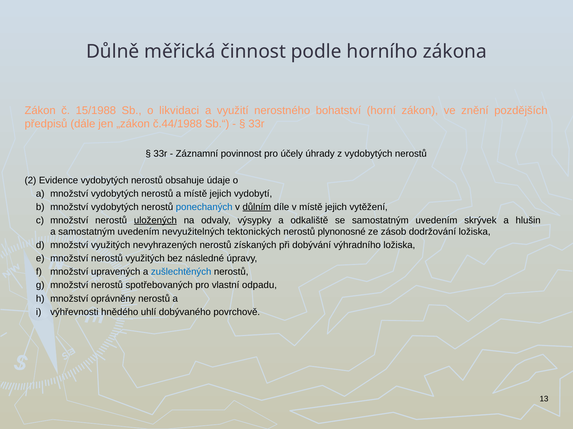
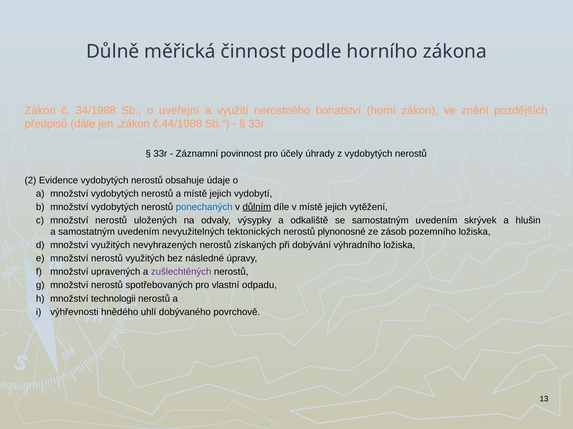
15/1988: 15/1988 -> 34/1988 (96, 111)
likvidaci: likvidaci -> uveřejní (179, 111)
uložených underline: present -> none (155, 221)
dodržování: dodržování -> pozemního (432, 232)
zušlechtěných colour: blue -> purple (181, 272)
oprávněny: oprávněny -> technologii (113, 299)
